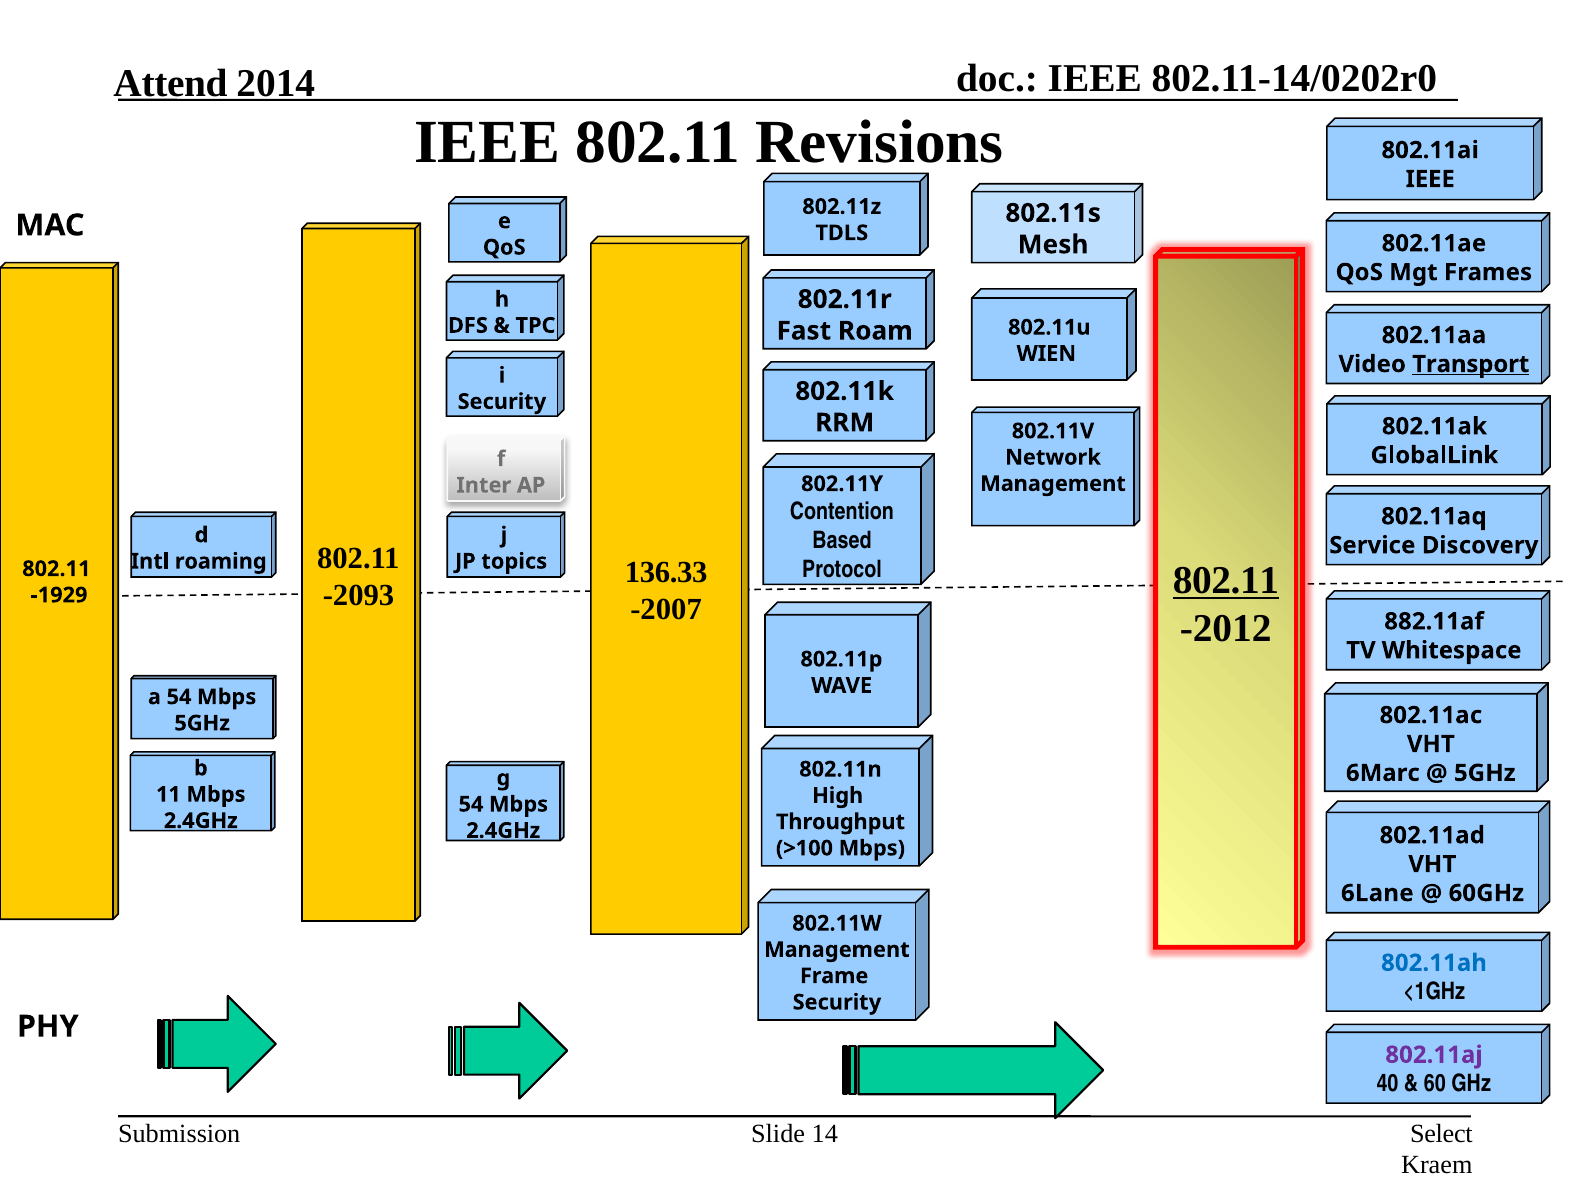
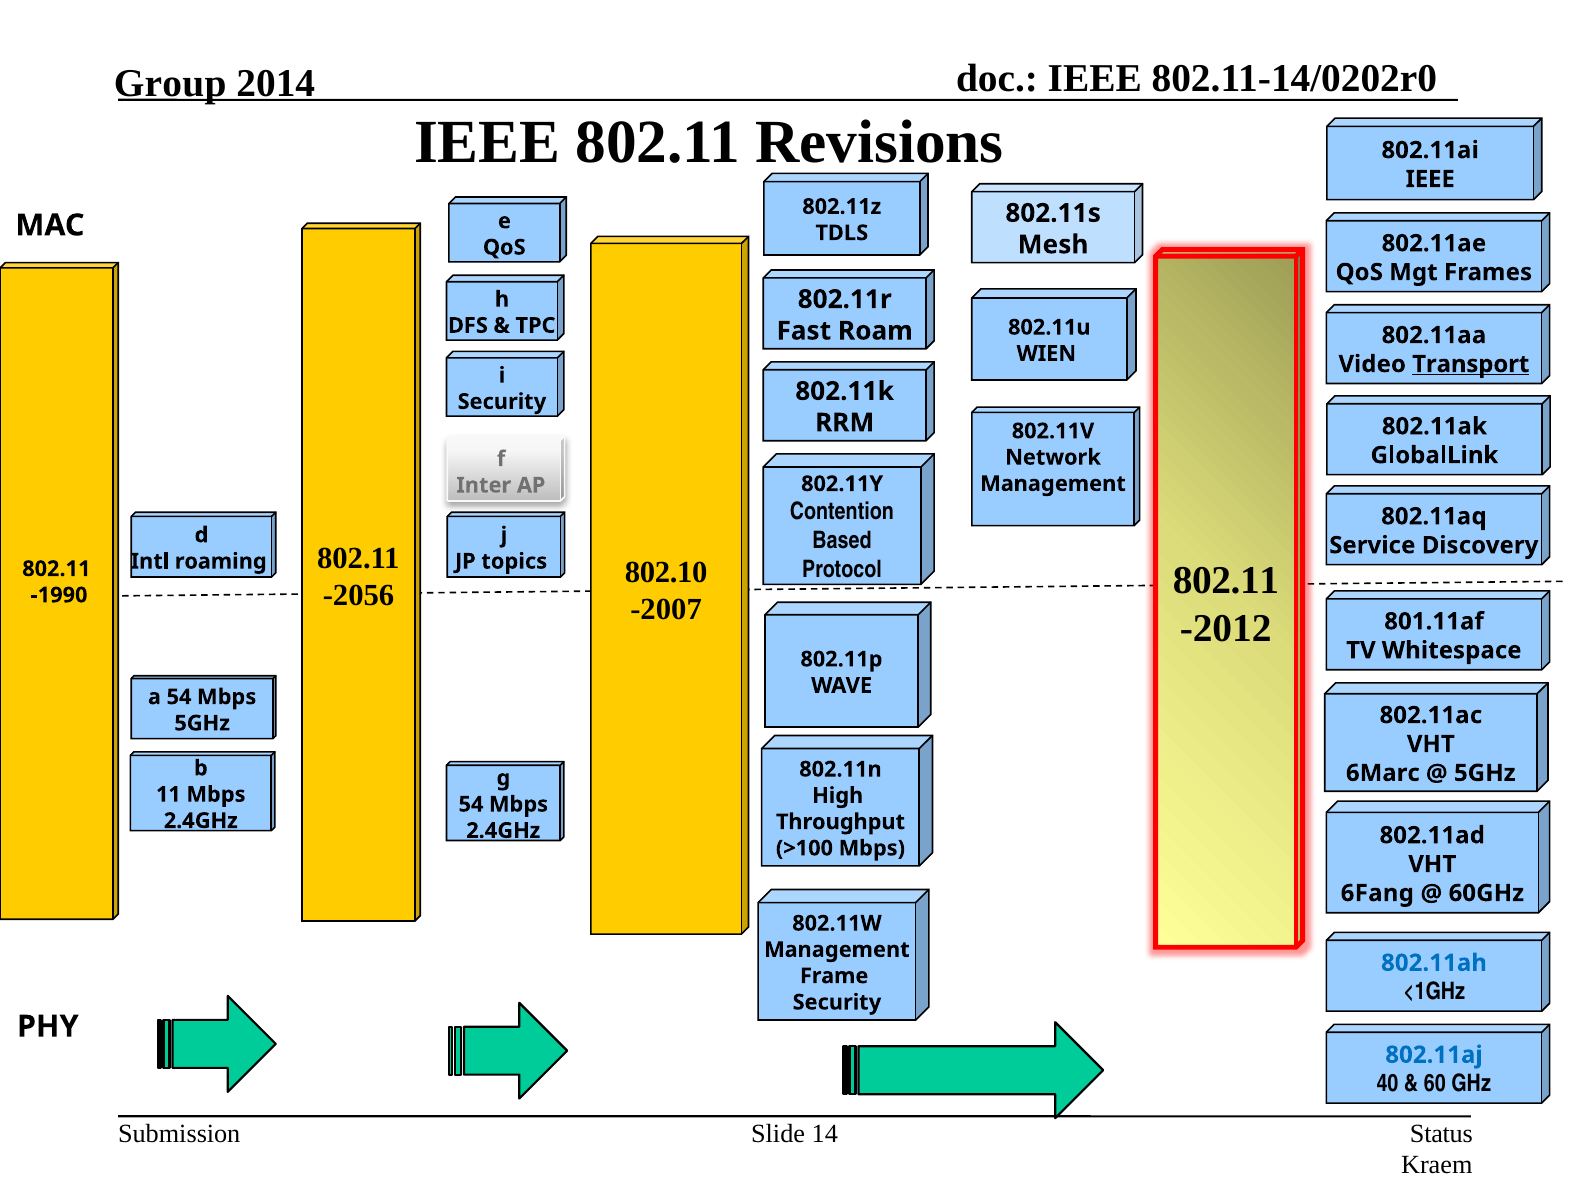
Attend: Attend -> Group (170, 84)
136.33: 136.33 -> 802.10 (666, 573)
802.11 underline: present -> none (1226, 581)
-2093: -2093 -> -2056 (359, 595)
-1929: -1929 -> -1990 (59, 595)
882.11af: 882.11af -> 801.11af (1434, 621)
6Lane: 6Lane -> 6Fang (1377, 893)
802.11aj colour: purple -> blue (1434, 1055)
Select: Select -> Status (1441, 1134)
